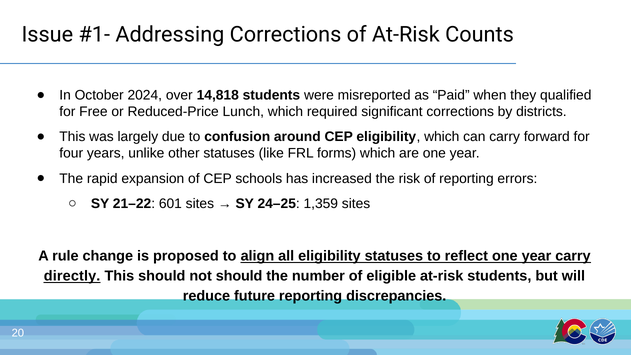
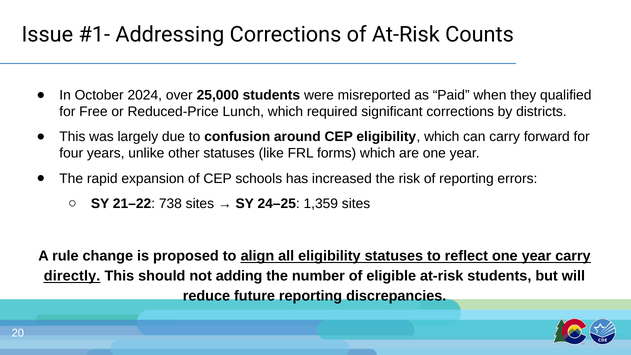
14,818: 14,818 -> 25,000 (218, 95)
601: 601 -> 738 (170, 204)
not should: should -> adding (239, 276)
